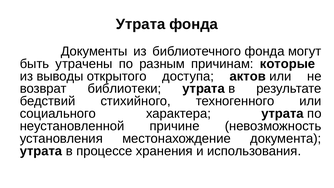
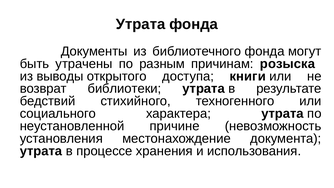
которые: которые -> розыска (288, 64)
актов: актов -> книги (248, 76)
